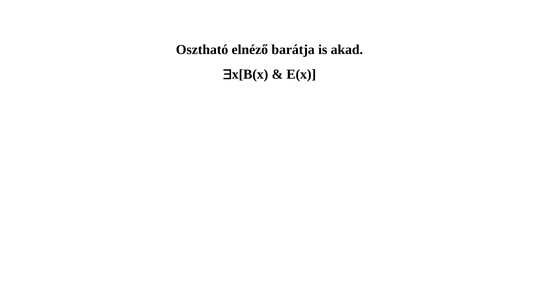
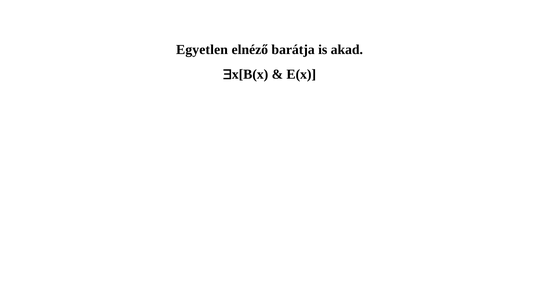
Osztható: Osztható -> Egyetlen (202, 50)
